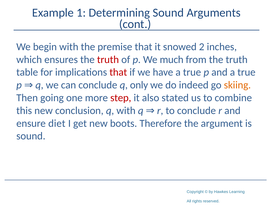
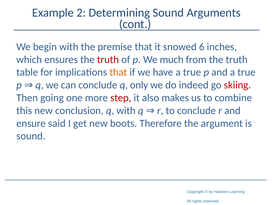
1: 1 -> 2 (81, 13)
2: 2 -> 6 (202, 47)
that colour: red -> orange (118, 72)
skiing colour: orange -> red (237, 85)
stated: stated -> makes (175, 98)
diet: diet -> said (57, 123)
